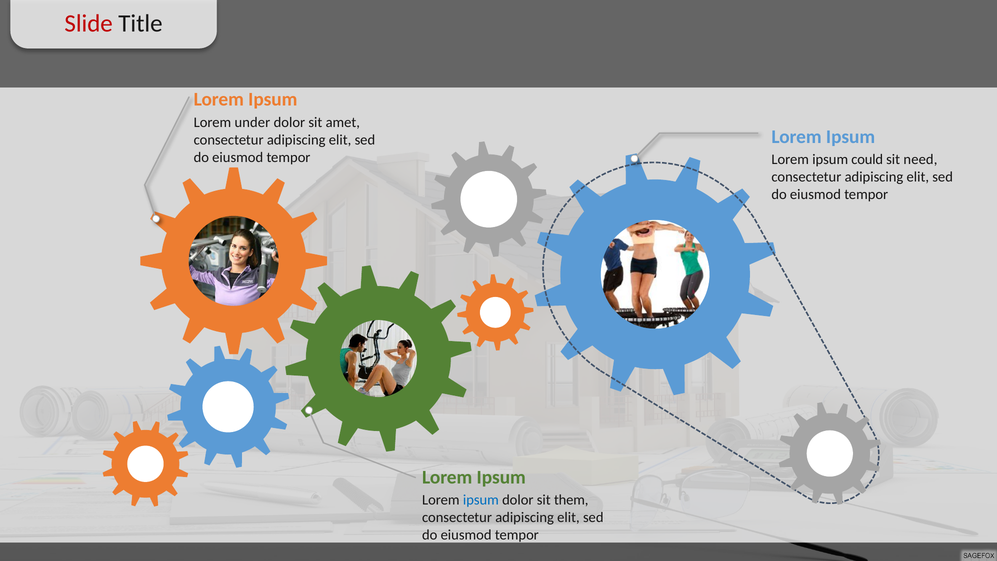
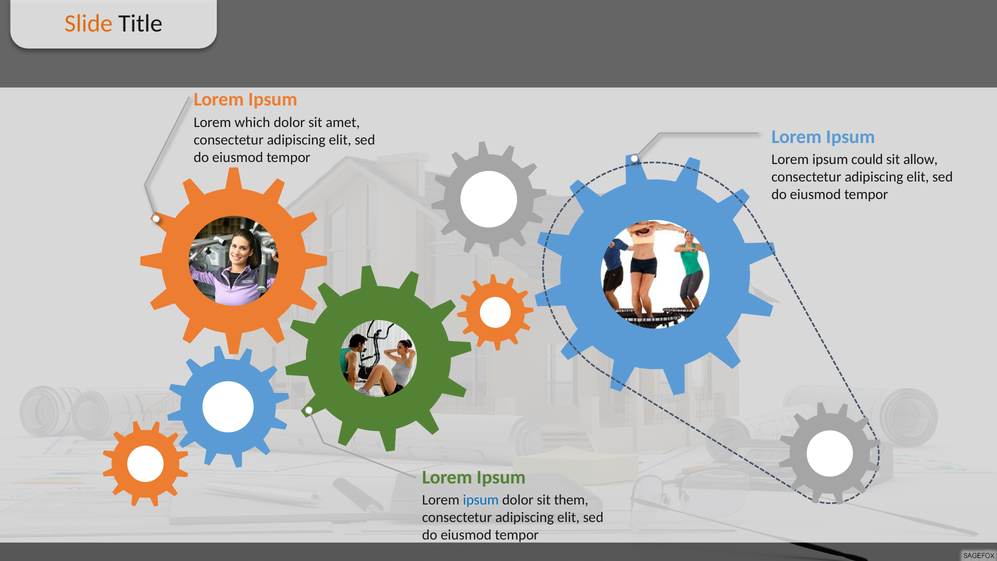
Slide colour: red -> orange (89, 24)
under: under -> which (252, 122)
need: need -> allow (921, 160)
